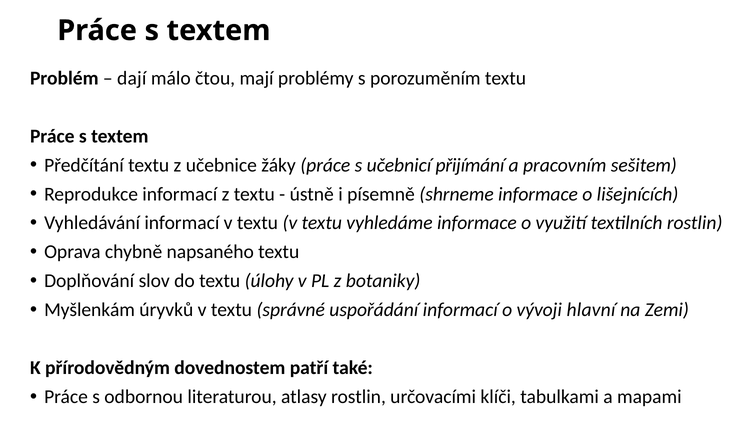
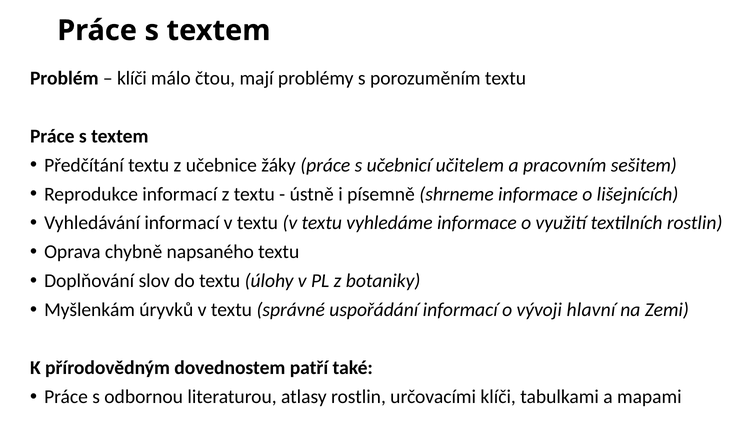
dají: dají -> klíči (132, 78)
přijímání: přijímání -> učitelem (470, 165)
